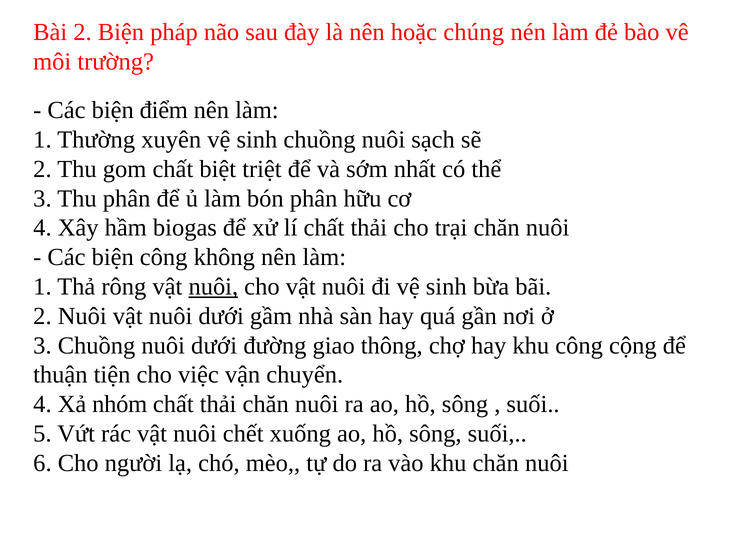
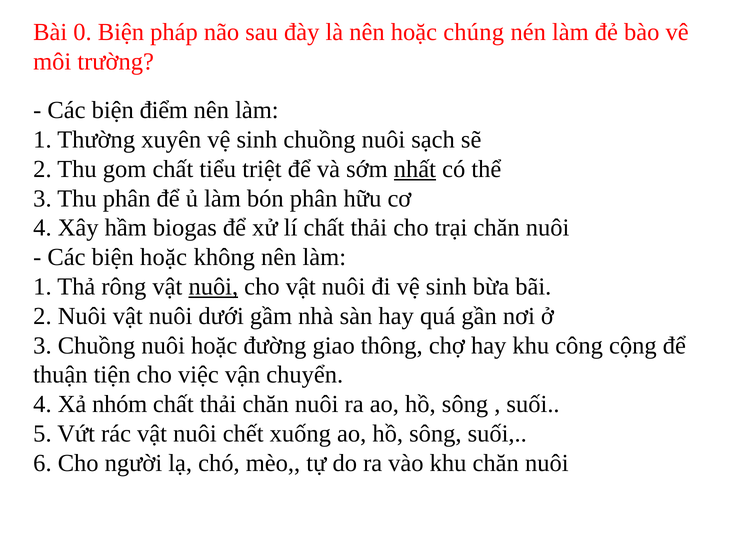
Bài 2: 2 -> 0 (82, 32)
biệt: biệt -> tiểu (218, 169)
nhất underline: none -> present (415, 169)
biện công: công -> hoặc (164, 257)
Chuồng nuôi dưới: dưới -> hoặc (214, 346)
